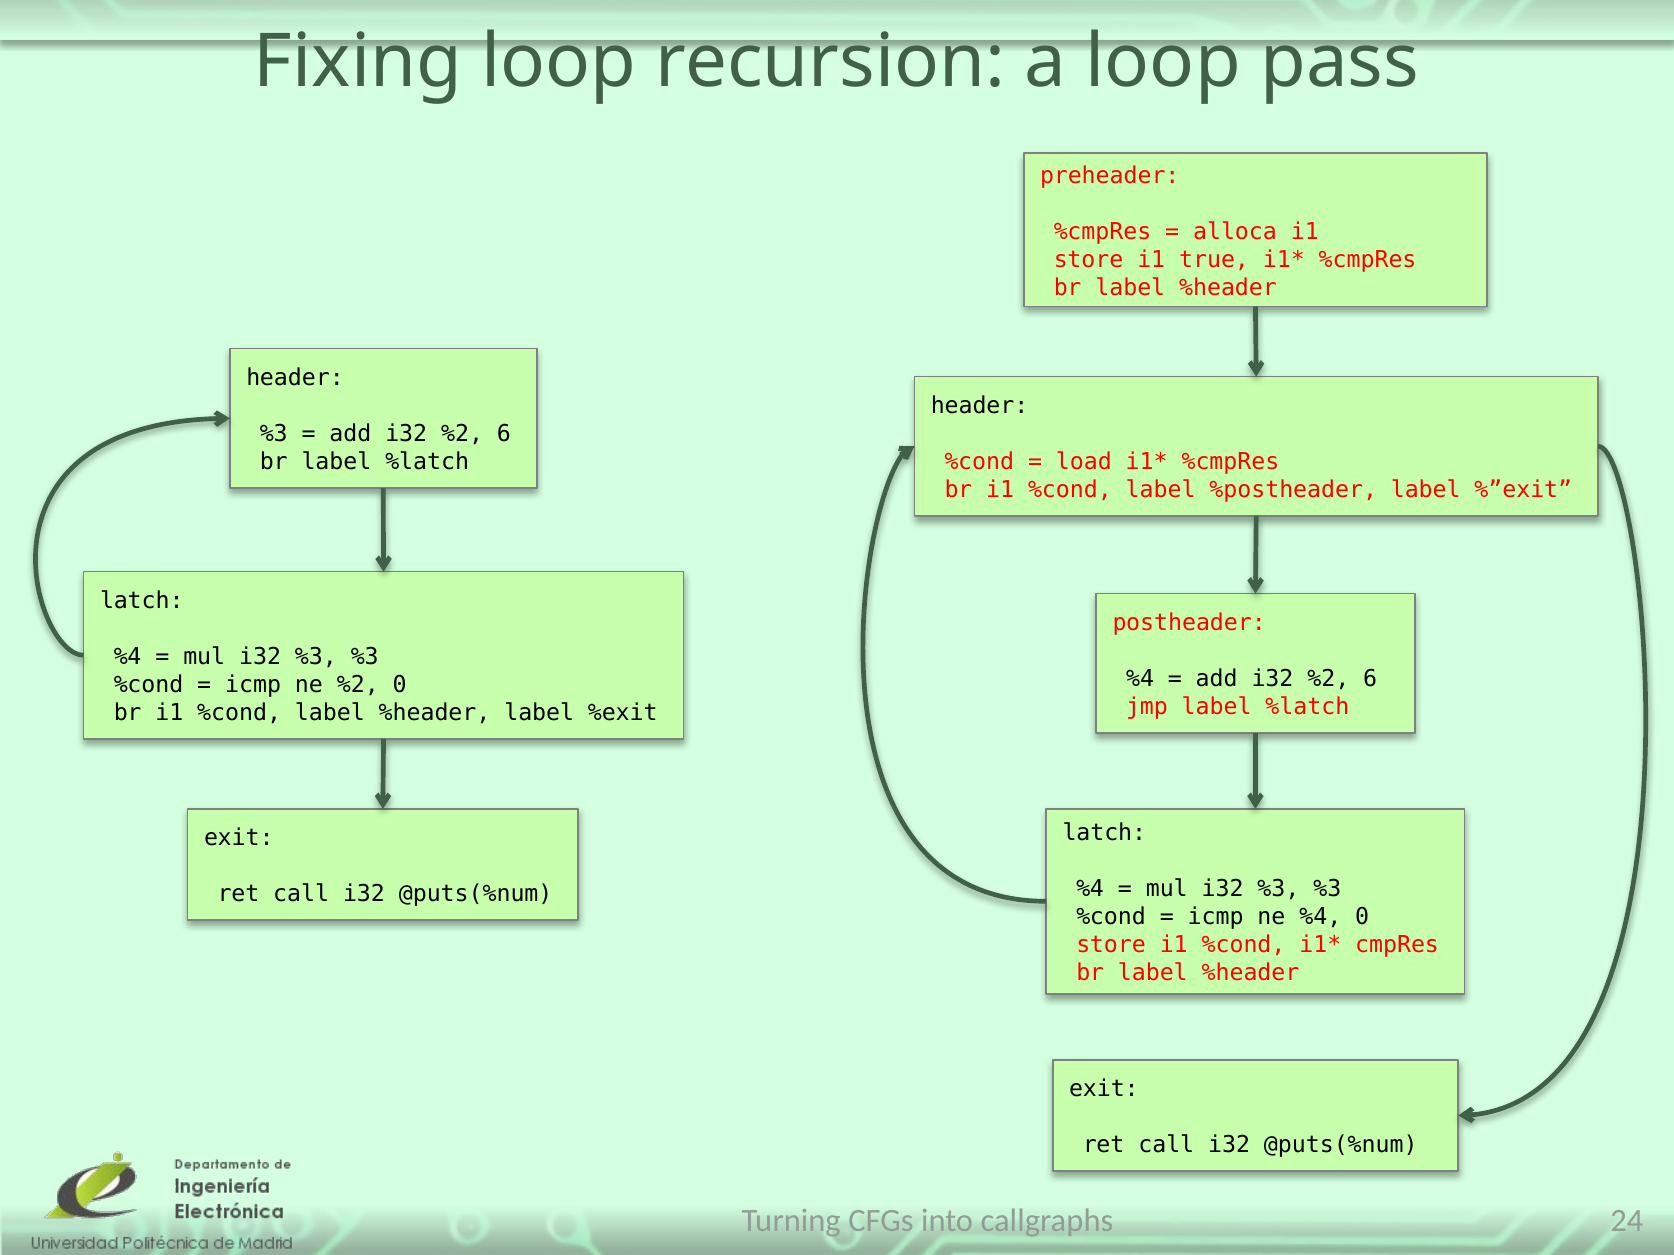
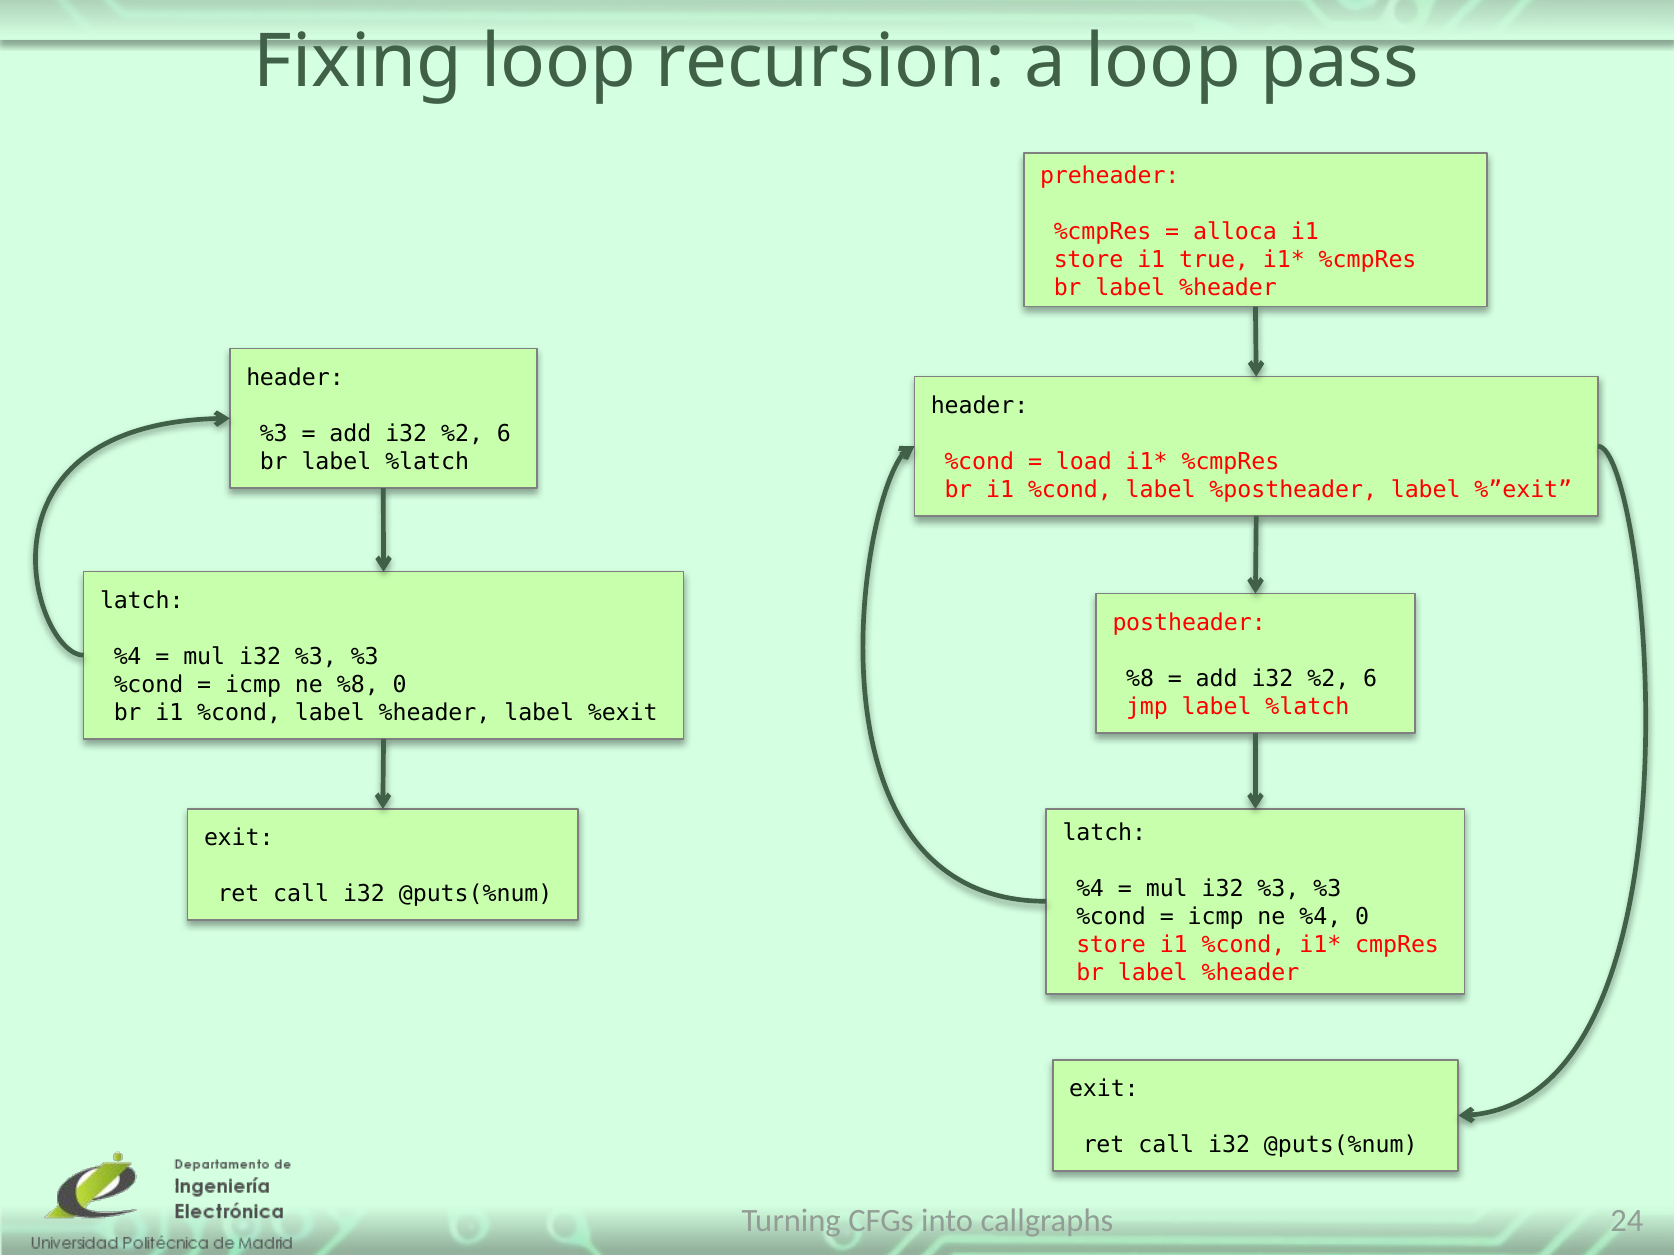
%4: %4 -> %8 (1140, 679)
ne %2: %2 -> %8 (358, 685)
